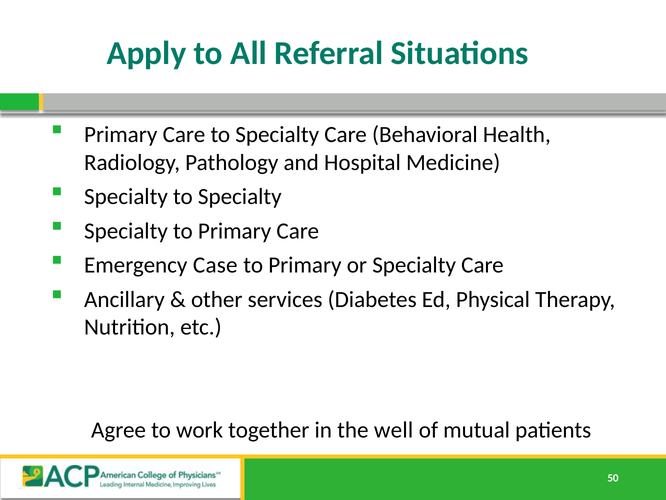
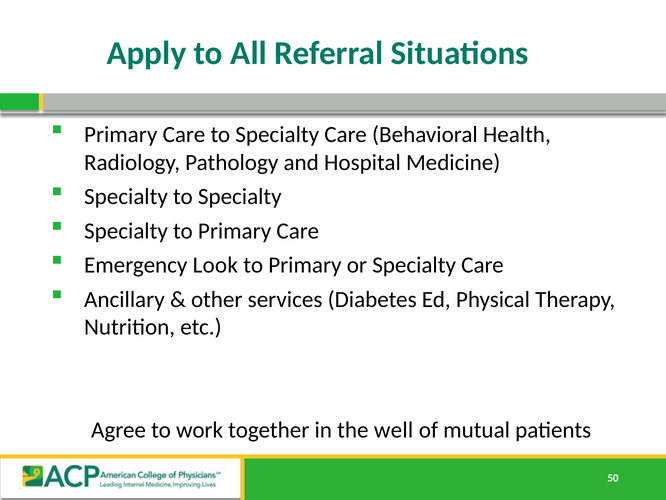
Case: Case -> Look (215, 265)
